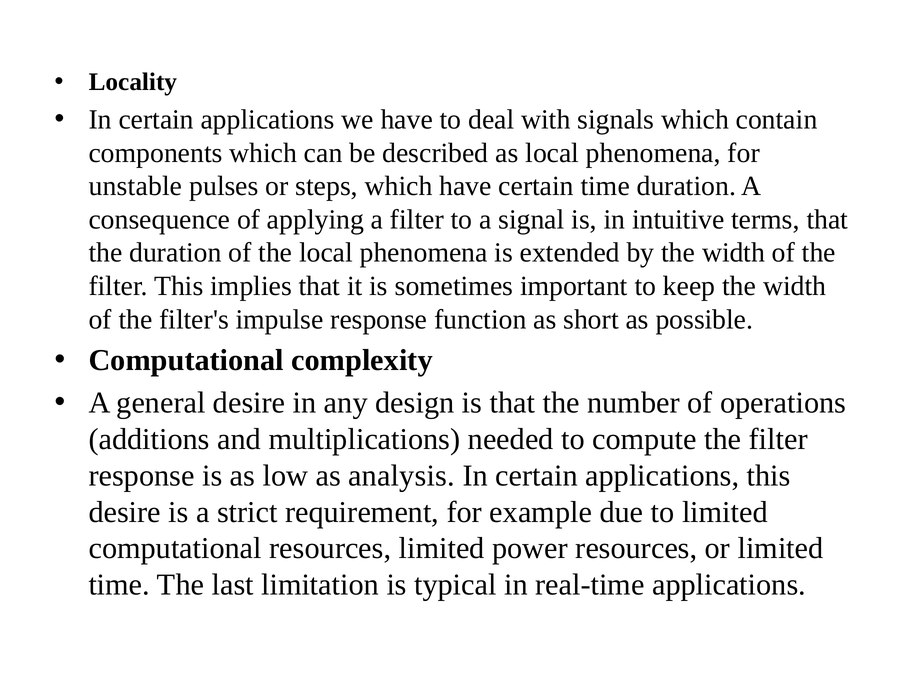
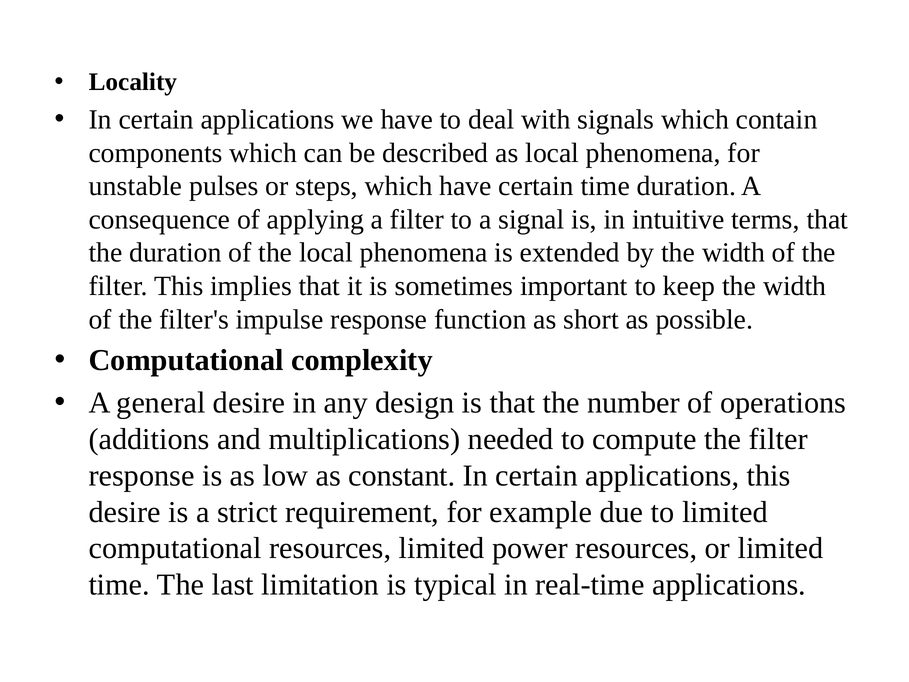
analysis: analysis -> constant (402, 475)
